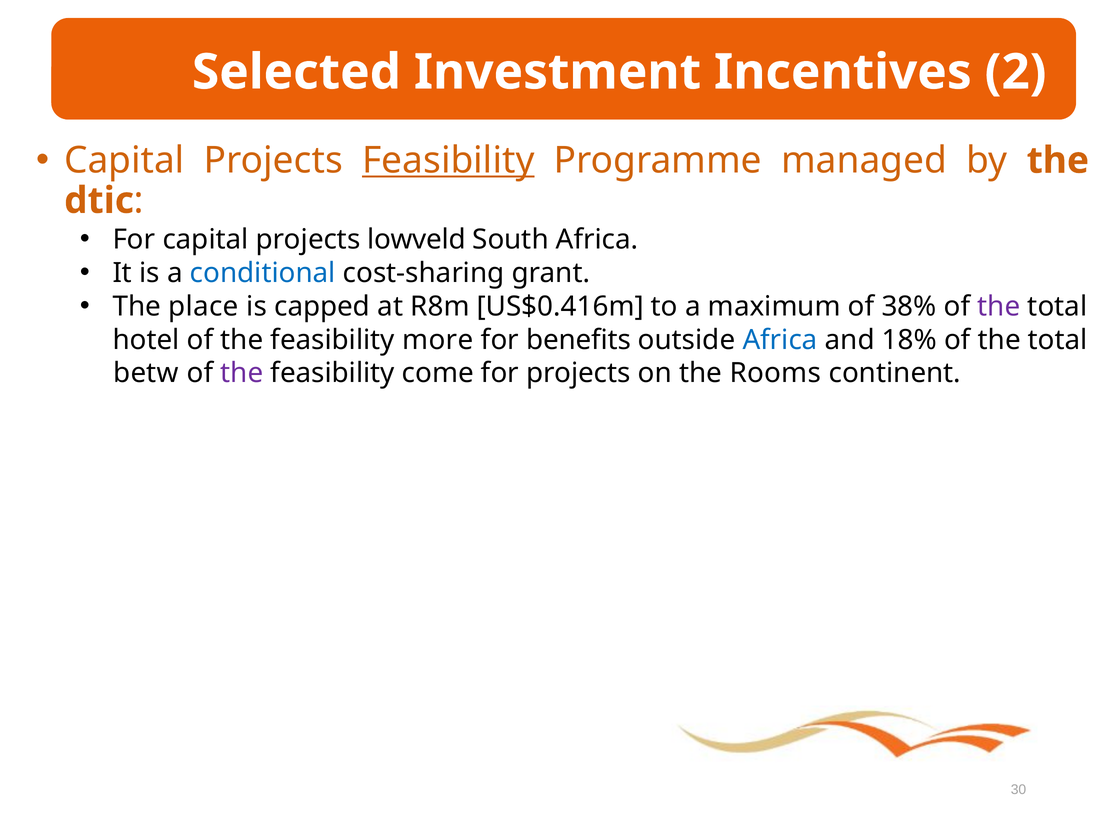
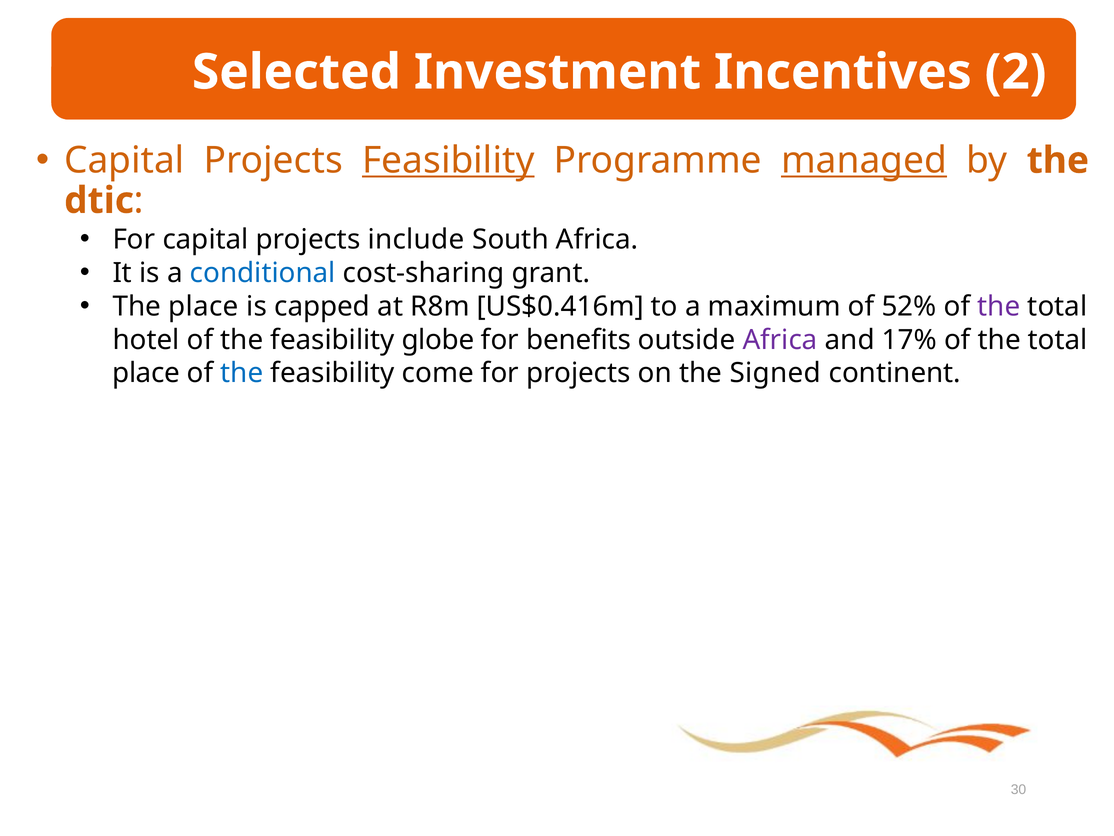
managed underline: none -> present (864, 160)
lowveld: lowveld -> include (416, 239)
38%: 38% -> 52% (909, 306)
more: more -> globe (438, 340)
Africa colour: blue -> purple (780, 340)
18%: 18% -> 17% (909, 340)
betw: betw -> place (146, 373)
the colour: purple -> blue (242, 373)
Rooms: Rooms -> Signed (775, 373)
